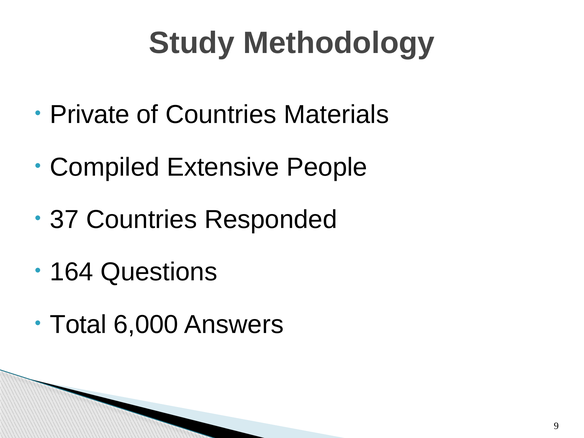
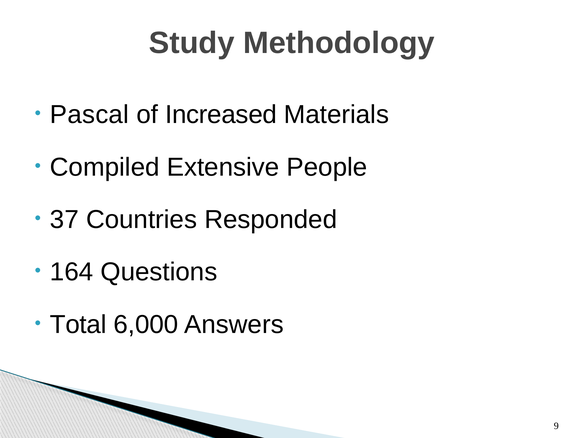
Private: Private -> Pascal (89, 115)
of Countries: Countries -> Increased (221, 115)
